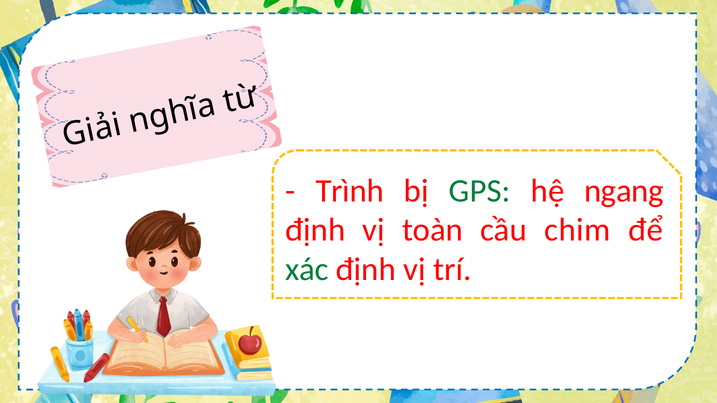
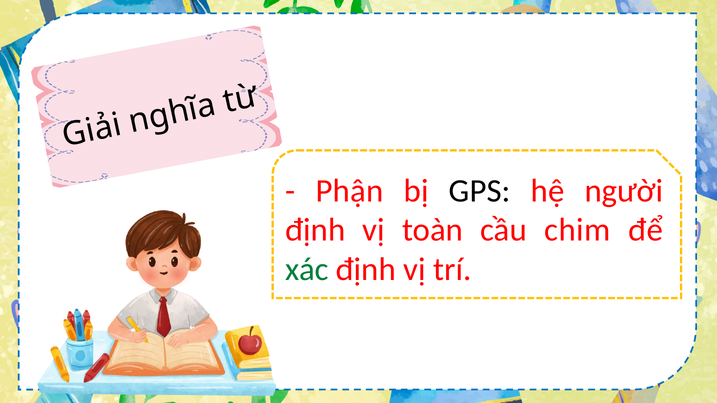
Trình: Trình -> Phận (349, 191)
GPS colour: green -> black (480, 191)
ngang: ngang -> người (624, 191)
